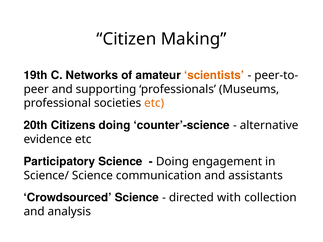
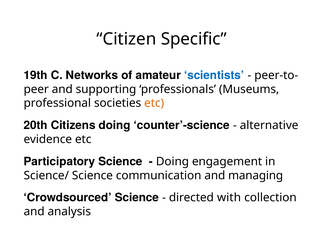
Making: Making -> Specific (194, 39)
scientists colour: orange -> blue (214, 75)
assistants: assistants -> managing (256, 176)
